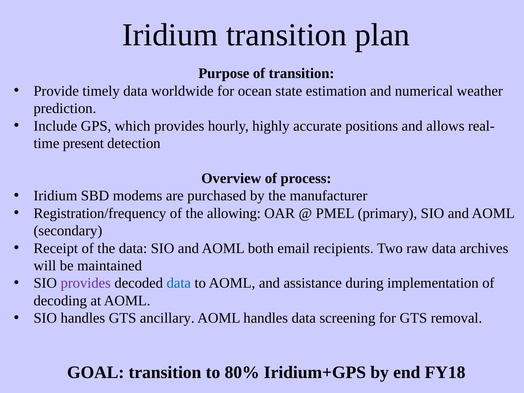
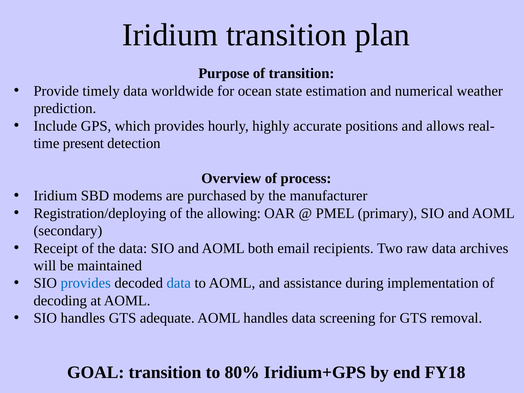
Registration/frequency: Registration/frequency -> Registration/deploying (100, 213)
provides colour: purple -> blue (86, 283)
ancillary: ancillary -> adequate (167, 318)
